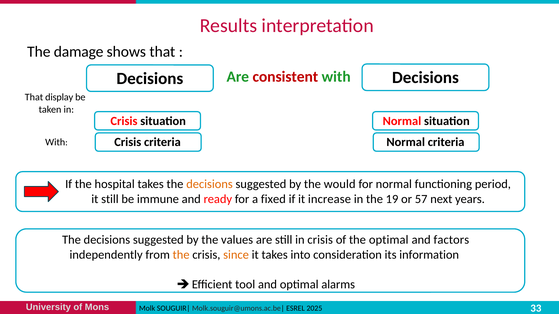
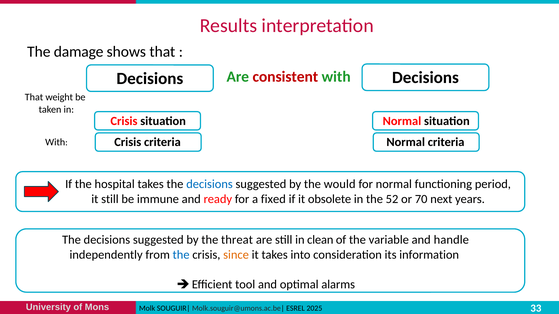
display: display -> weight (59, 97)
decisions colour: orange -> blue (209, 184)
increase: increase -> obsolete (330, 199)
19: 19 -> 52 (392, 199)
57: 57 -> 70 (421, 199)
values: values -> threat (237, 240)
in crisis: crisis -> clean (320, 240)
the optimal: optimal -> variable (389, 240)
factors: factors -> handle (451, 240)
the colour: orange -> blue (181, 255)
